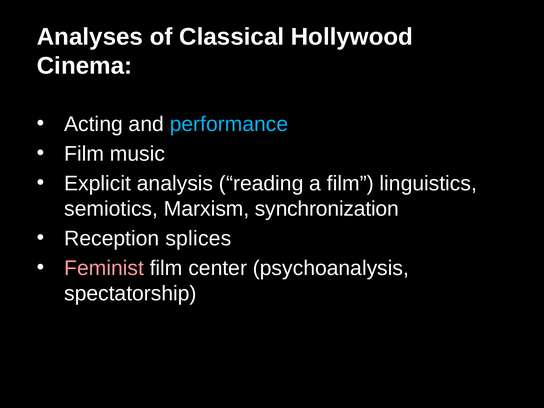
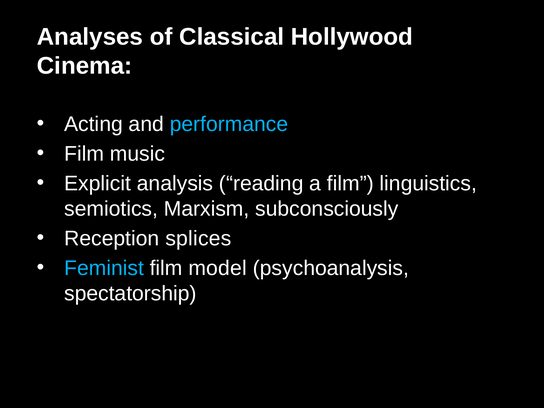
synchronization: synchronization -> subconsciously (327, 209)
Feminist colour: pink -> light blue (104, 268)
center: center -> model (218, 268)
